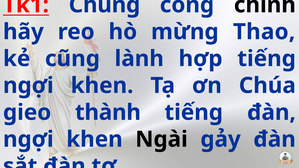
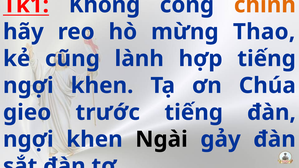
Chúng: Chúng -> Không (104, 5)
chính colour: black -> orange (265, 5)
thành: thành -> trước (108, 113)
